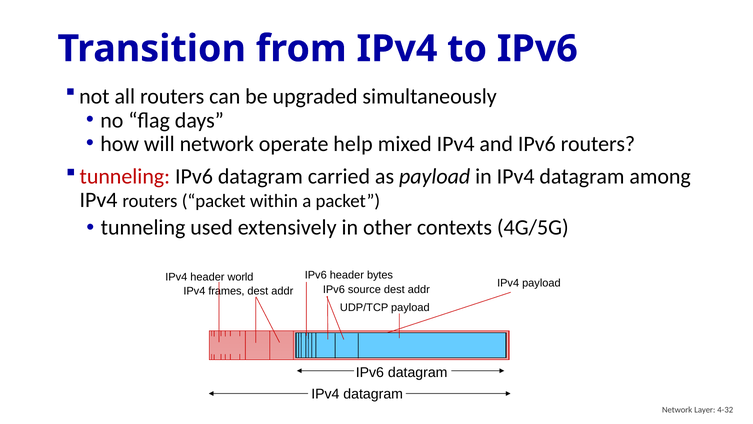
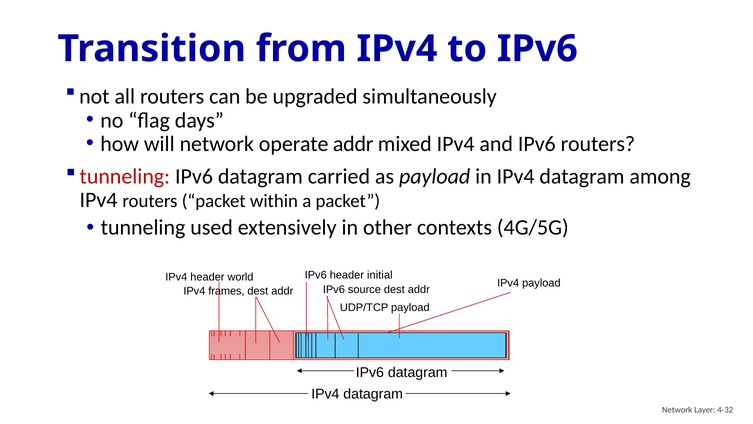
operate help: help -> addr (353, 144)
bytes: bytes -> initial (380, 275)
